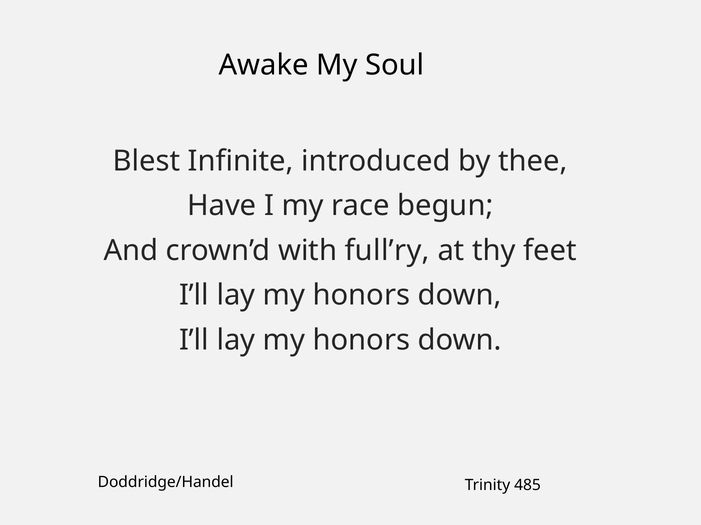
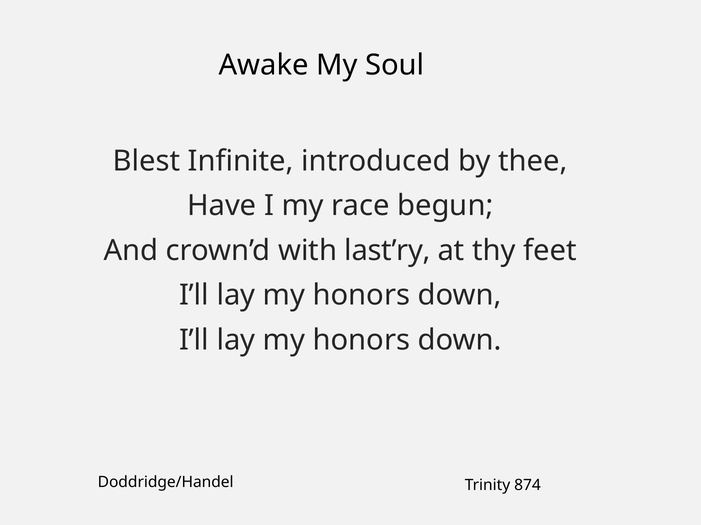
full’ry: full’ry -> last’ry (387, 251)
485: 485 -> 874 (528, 486)
